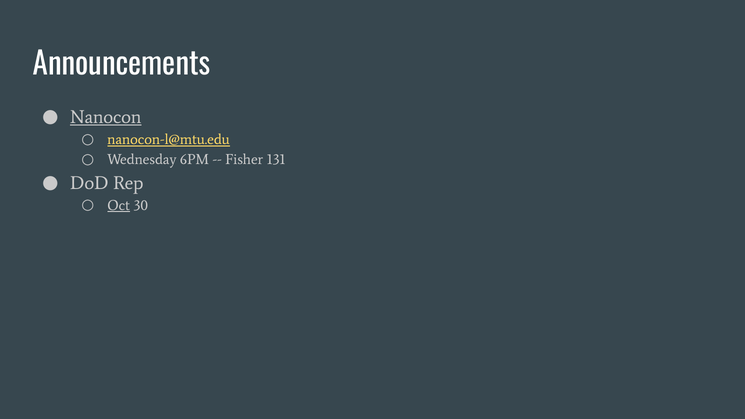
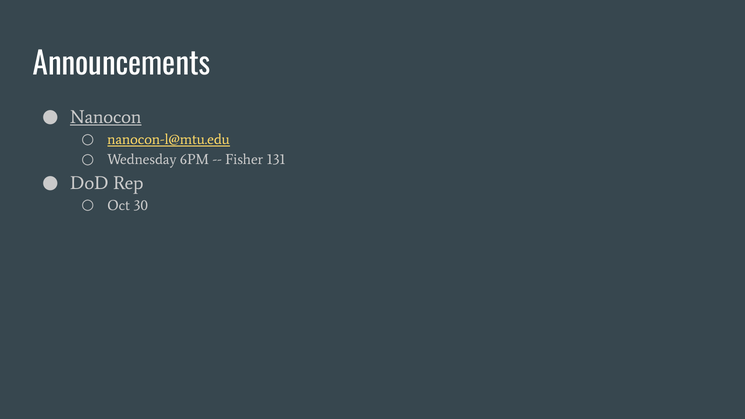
Oct underline: present -> none (119, 205)
